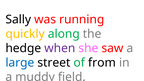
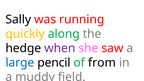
street: street -> pencil (54, 63)
